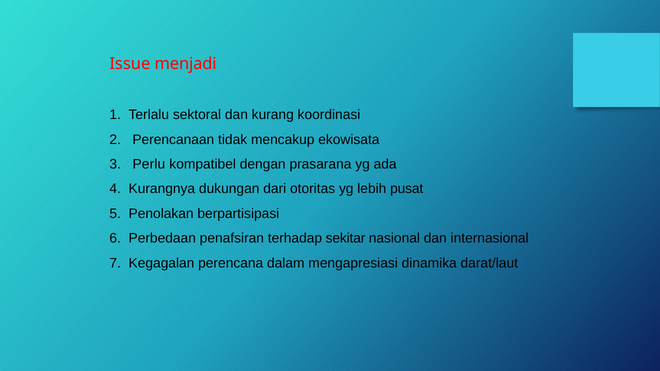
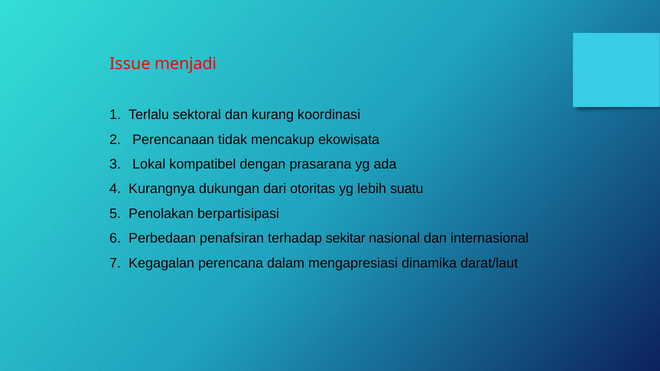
Perlu: Perlu -> Lokal (149, 164)
pusat: pusat -> suatu (407, 189)
